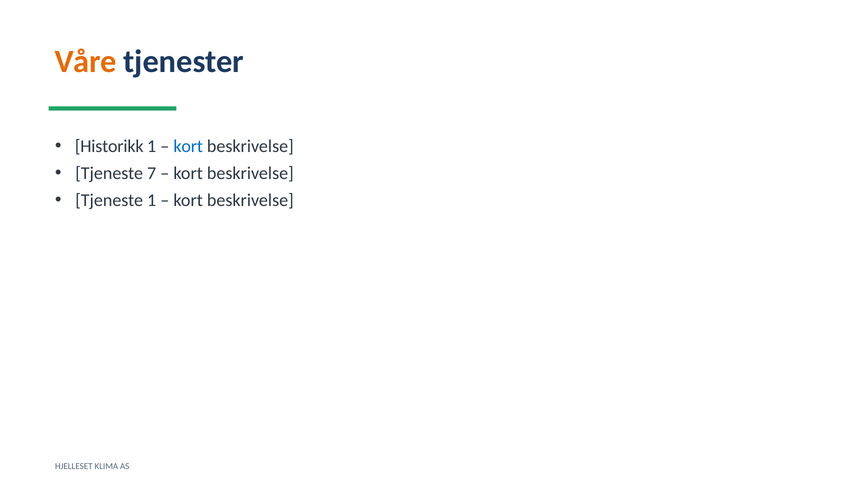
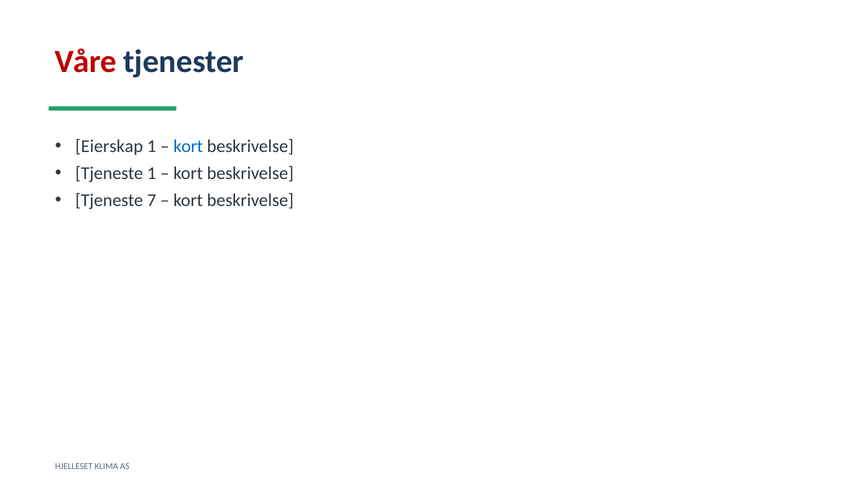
Våre colour: orange -> red (86, 62)
Historikk: Historikk -> Eierskap (109, 147)
Tjeneste 7: 7 -> 1 (152, 174)
Tjeneste 1: 1 -> 7 (152, 201)
